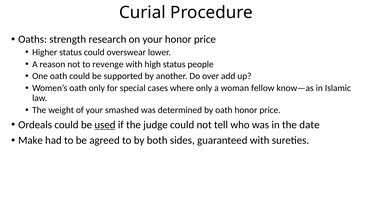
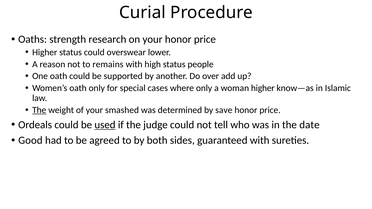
revenge: revenge -> remains (108, 64)
woman fellow: fellow -> higher (263, 88)
The underline: none -> present (39, 110)
by oath: oath -> save (224, 110)
Make: Make -> Good (30, 141)
